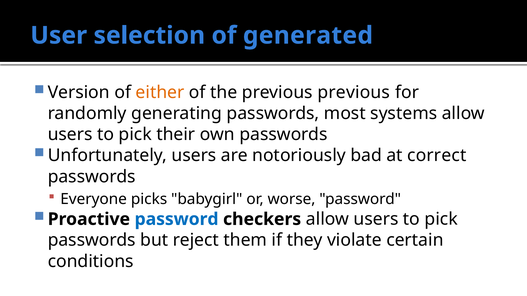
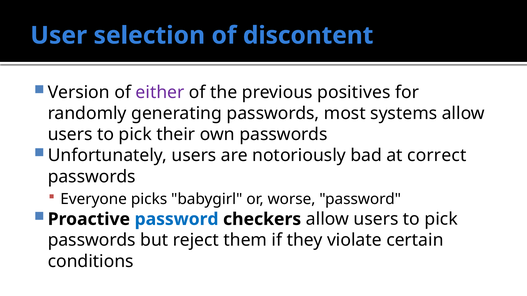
generated: generated -> discontent (308, 36)
either colour: orange -> purple (160, 92)
previous previous: previous -> positives (354, 92)
